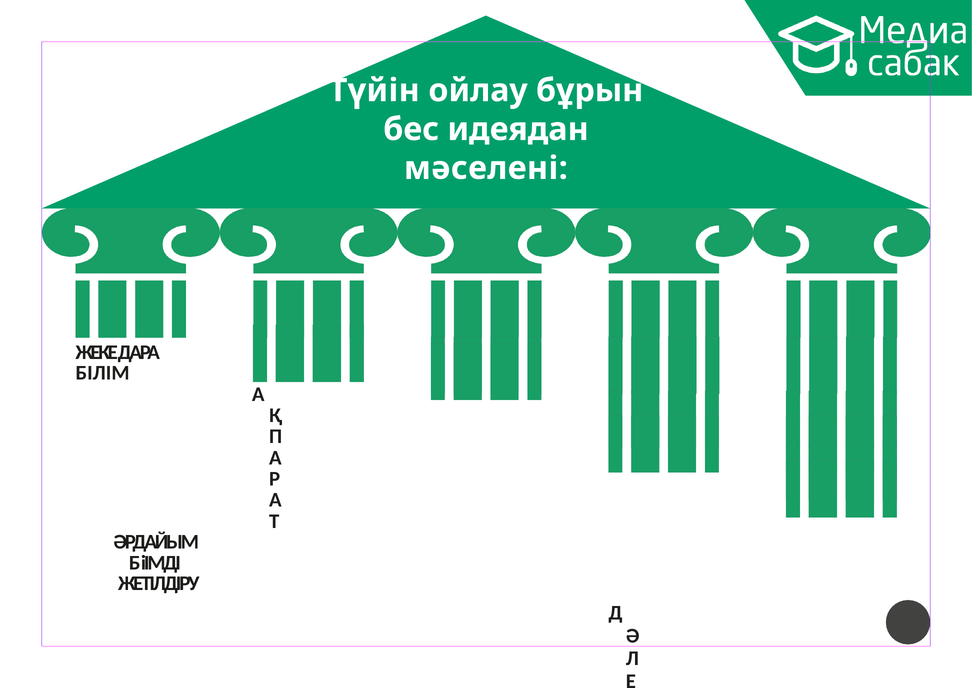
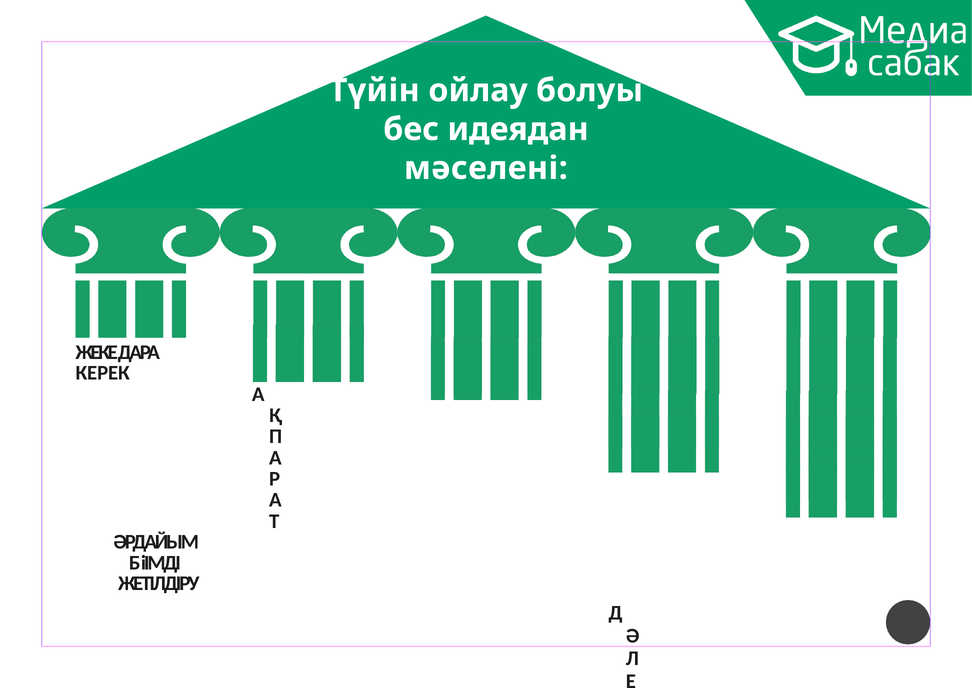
бұрын: бұрын -> болуы (589, 90)
БІЛІМ: БІЛІМ -> КЕРЕК (103, 373)
